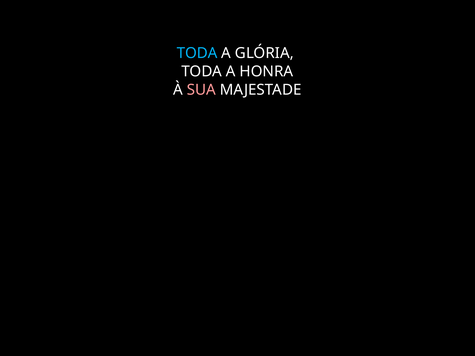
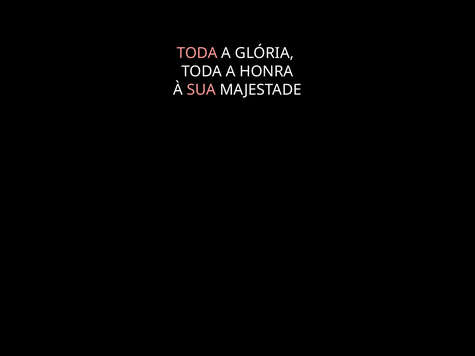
TODA colour: light blue -> pink (197, 53)
